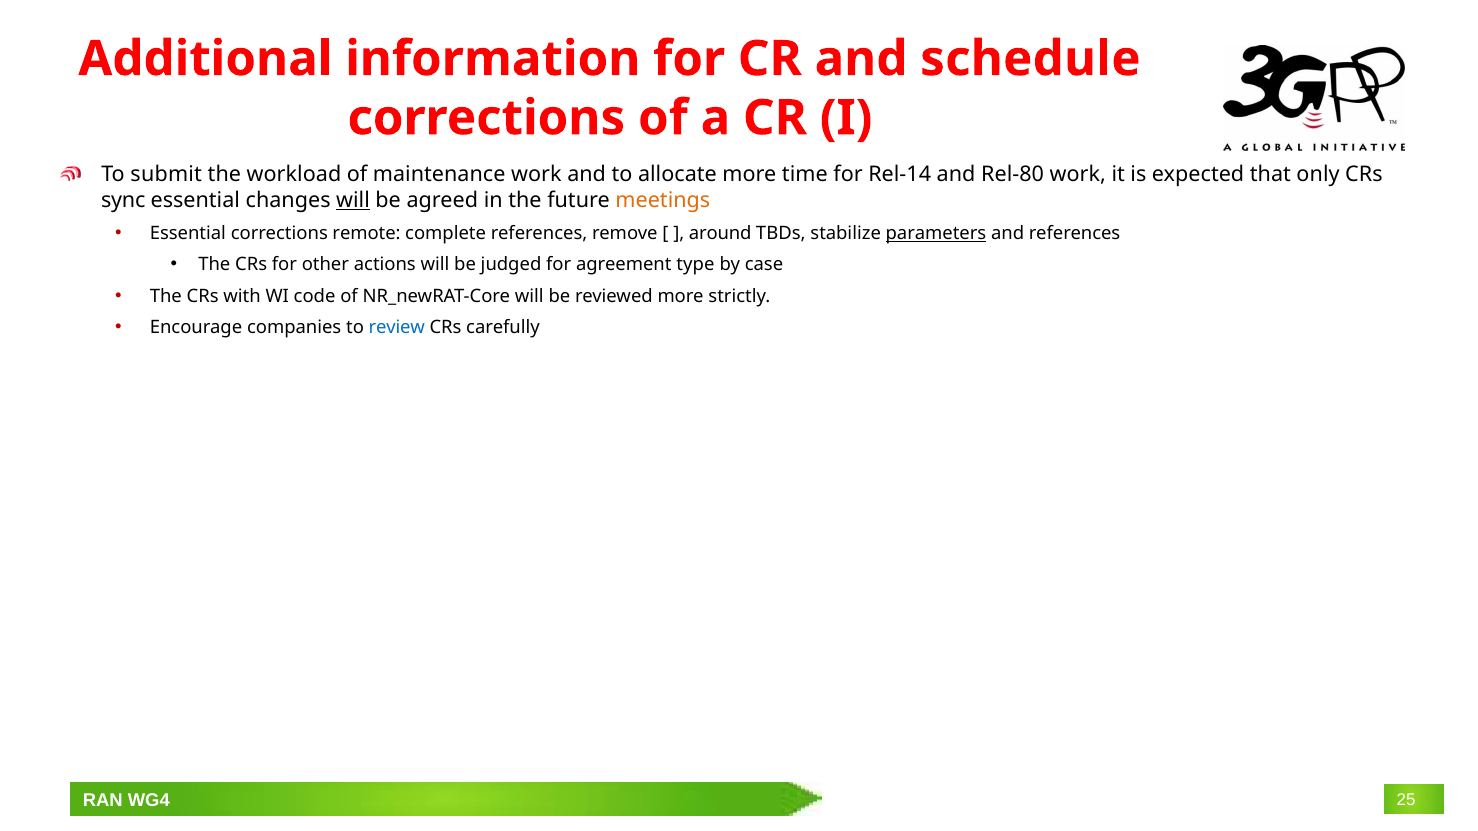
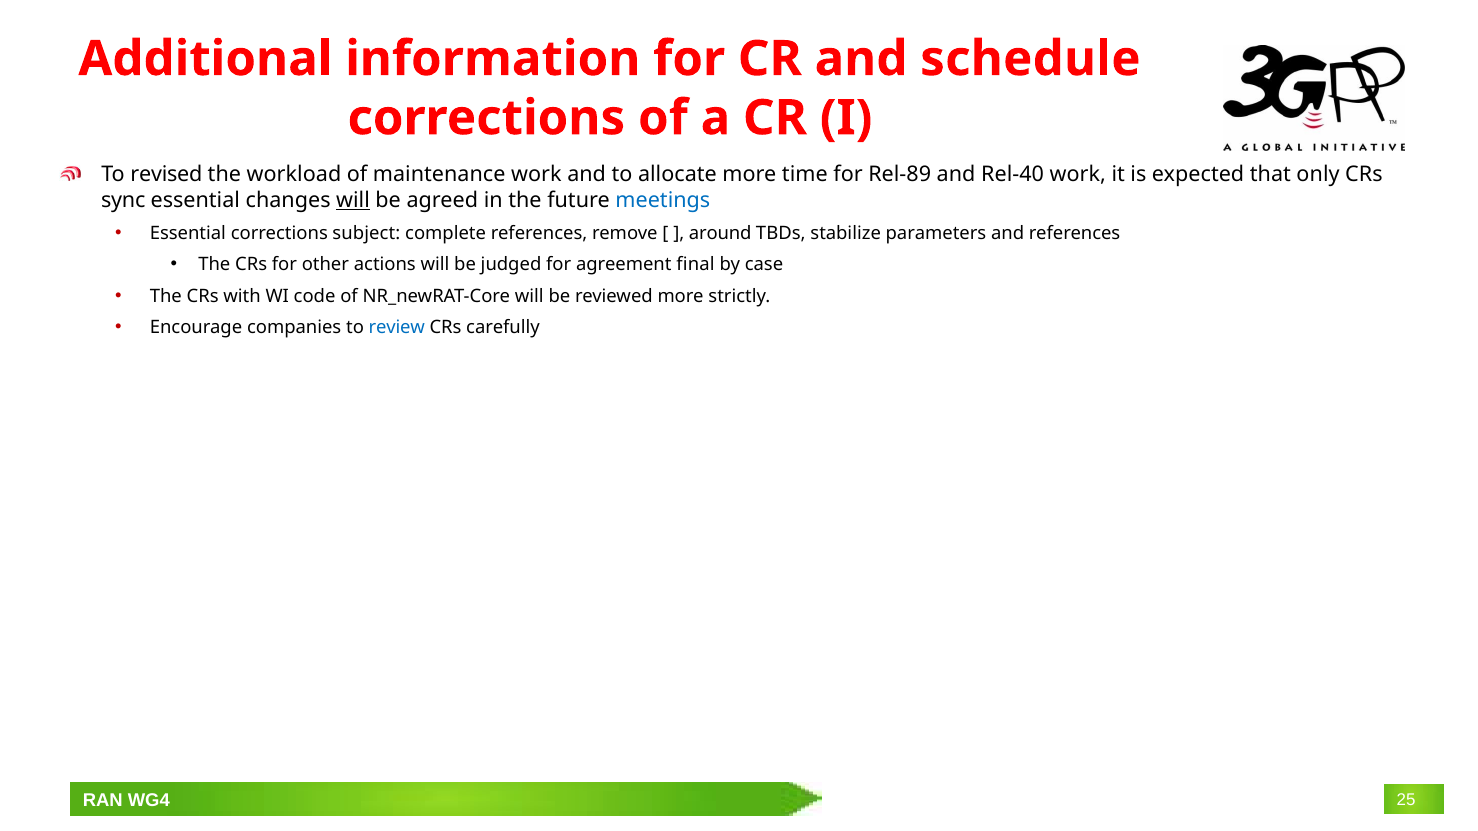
submit: submit -> revised (166, 174)
Rel-14: Rel-14 -> Rel-89 (900, 174)
Rel-80: Rel-80 -> Rel-40 (1013, 174)
meetings colour: orange -> blue (663, 200)
remote: remote -> subject (366, 233)
parameters underline: present -> none (936, 233)
type: type -> final (695, 265)
